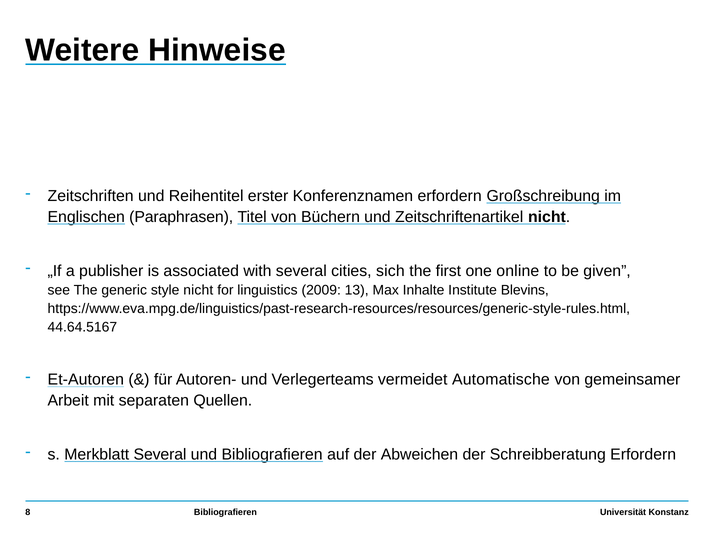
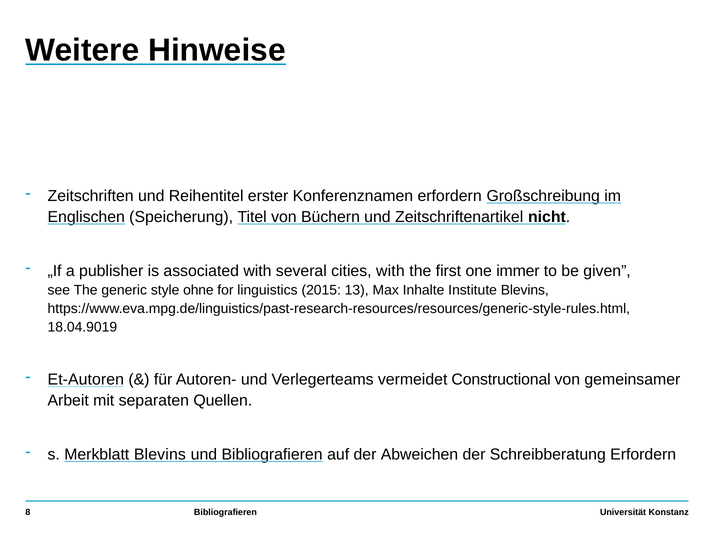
Paraphrasen: Paraphrasen -> Speicherung (181, 217)
cities sich: sich -> with (390, 271)
online: online -> immer (518, 271)
style nicht: nicht -> ohne (198, 290)
2009: 2009 -> 2015 (321, 290)
44.64.5167: 44.64.5167 -> 18.04.9019 (82, 327)
Automatische: Automatische -> Constructional (501, 379)
Merkblatt Several: Several -> Blevins (160, 454)
